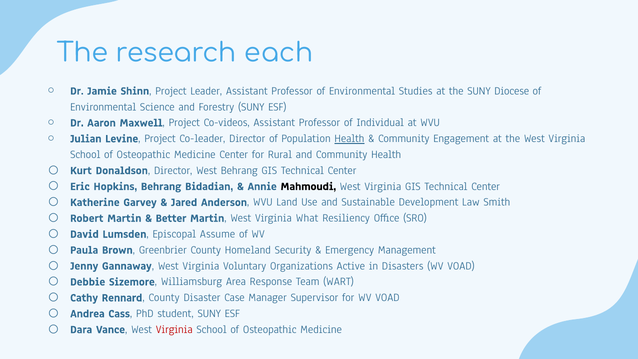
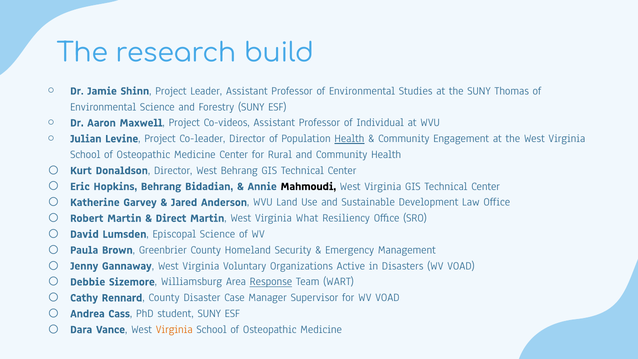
each: each -> build (279, 53)
Diocese: Diocese -> Thomas (512, 91)
Law Smith: Smith -> Office (497, 202)
Better: Better -> Direct (171, 218)
Episcopal Assume: Assume -> Science (218, 234)
Response underline: none -> present (271, 282)
Virginia colour: red -> orange (174, 329)
